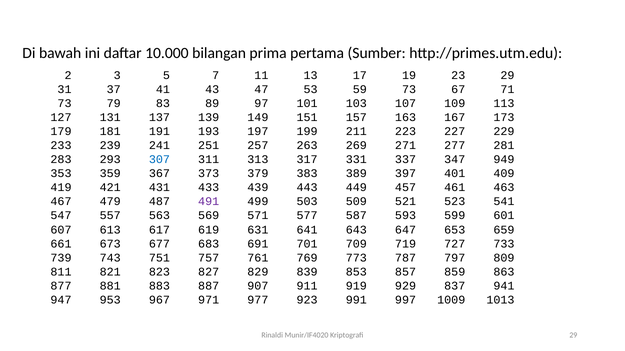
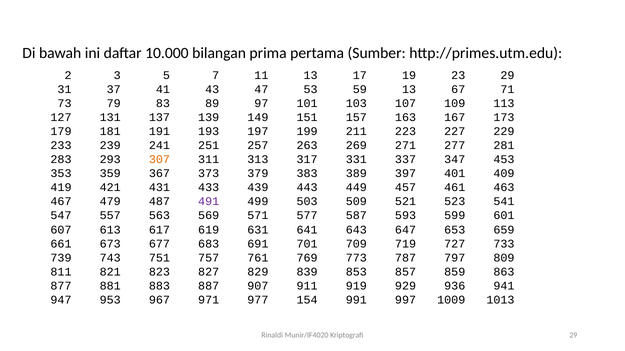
59 73: 73 -> 13 (409, 89)
307 colour: blue -> orange (159, 160)
949: 949 -> 453 (504, 160)
837: 837 -> 936 (455, 286)
923: 923 -> 154 (307, 300)
